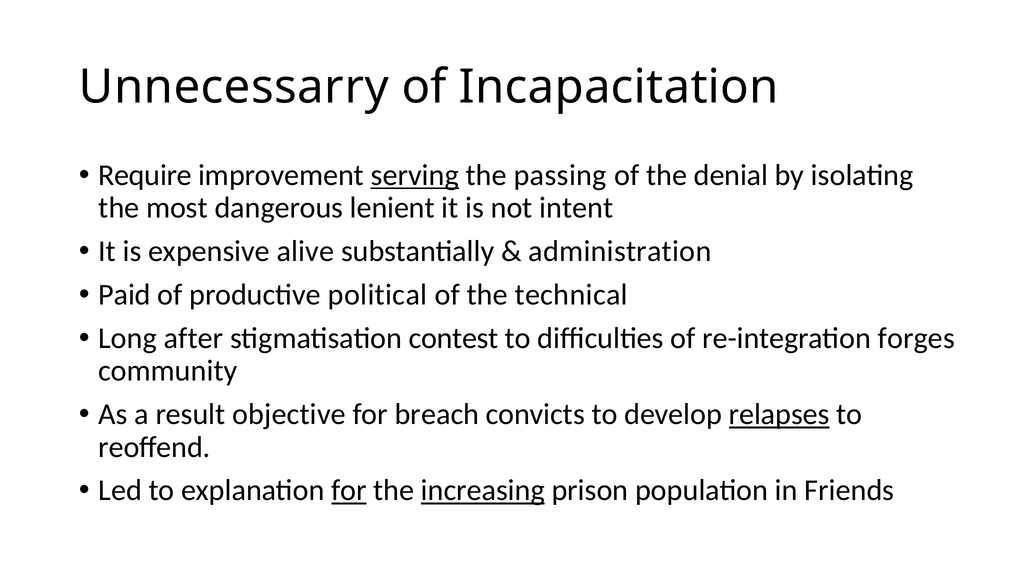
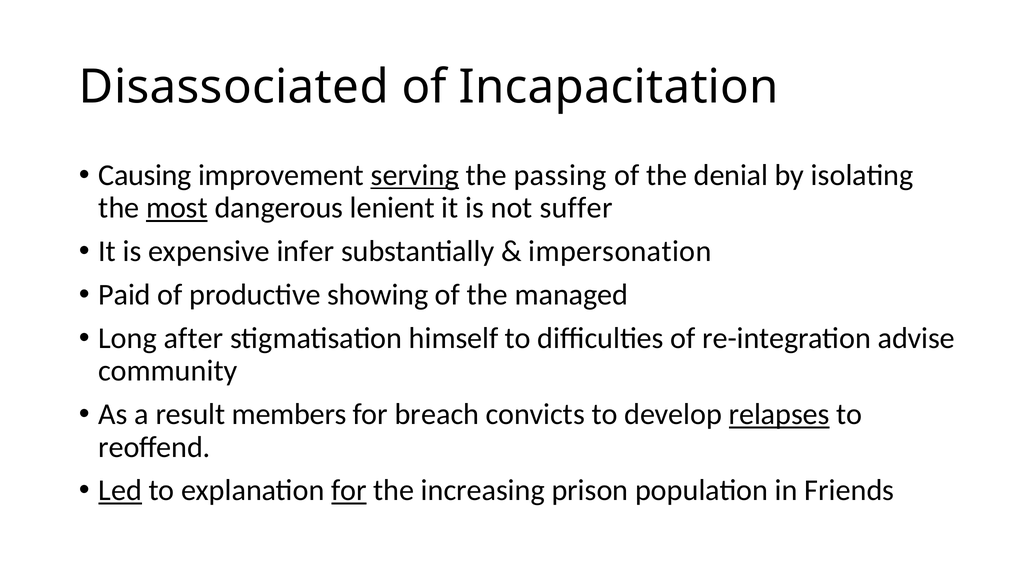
Unnecessarry: Unnecessarry -> Disassociated (234, 87)
Require: Require -> Causing (145, 175)
most underline: none -> present (177, 208)
intent: intent -> suffer (576, 208)
alive: alive -> infer (305, 251)
administration: administration -> impersonation (620, 251)
political: political -> showing (378, 295)
technical: technical -> managed (571, 295)
contest: contest -> himself (454, 338)
forges: forges -> advise (916, 338)
objective: objective -> members (289, 414)
Led underline: none -> present (120, 490)
increasing underline: present -> none (483, 490)
